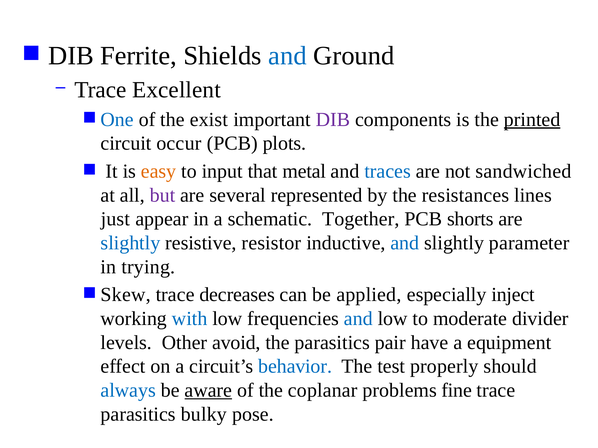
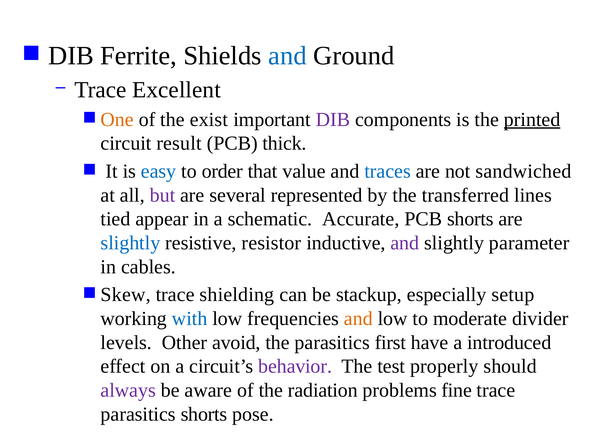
One colour: blue -> orange (117, 120)
occur: occur -> result (179, 144)
plots: plots -> thick (285, 144)
easy colour: orange -> blue (159, 171)
input: input -> order (222, 171)
metal: metal -> value (304, 171)
resistances: resistances -> transferred (465, 195)
just: just -> tied (115, 219)
Together: Together -> Accurate (361, 219)
and colour: blue -> purple (405, 243)
trying: trying -> cables (148, 267)
decreases: decreases -> shielding (237, 295)
applied: applied -> stackup (369, 295)
inject: inject -> setup (513, 295)
and colour: blue -> orange (358, 319)
pair: pair -> first (390, 343)
equipment: equipment -> introduced (509, 343)
behavior colour: blue -> purple (295, 367)
always colour: blue -> purple (128, 391)
aware underline: present -> none (208, 391)
coplanar: coplanar -> radiation (323, 391)
parasitics bulky: bulky -> shorts (204, 415)
